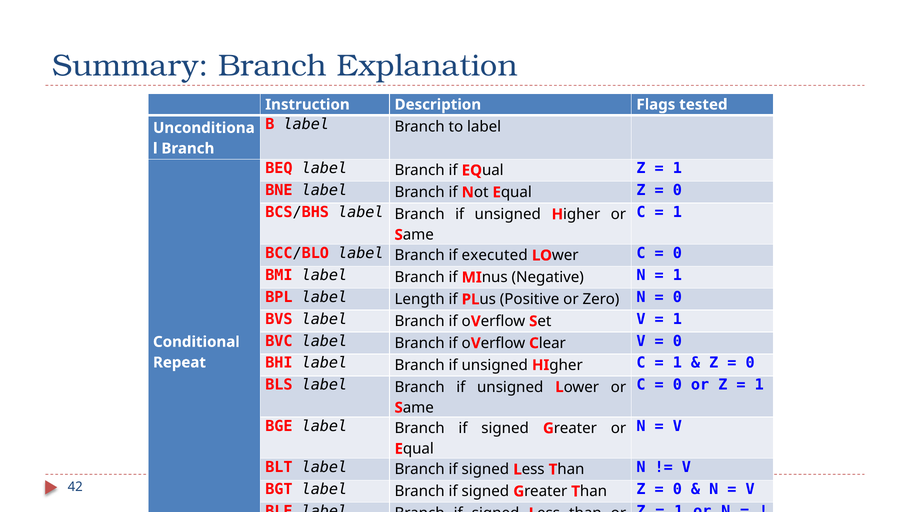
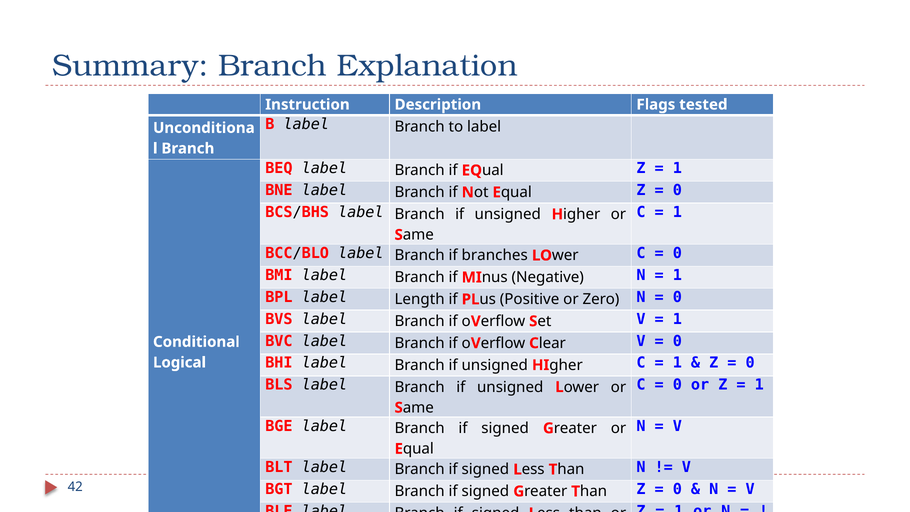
executed: executed -> branches (495, 255)
Repeat: Repeat -> Logical (179, 362)
